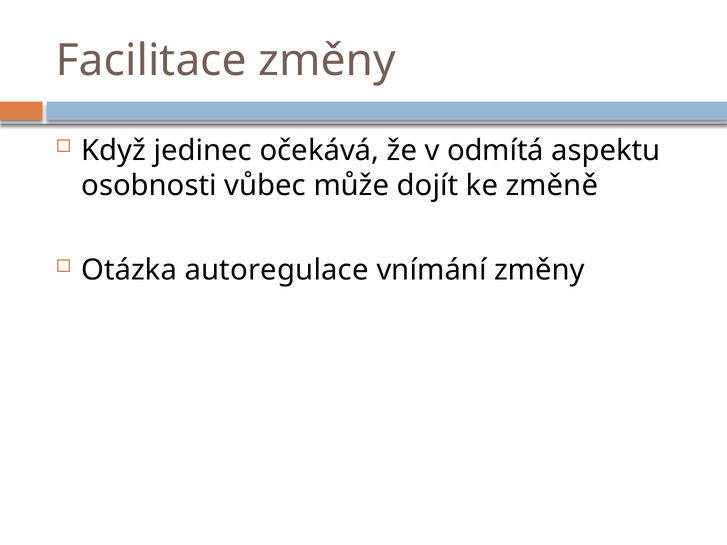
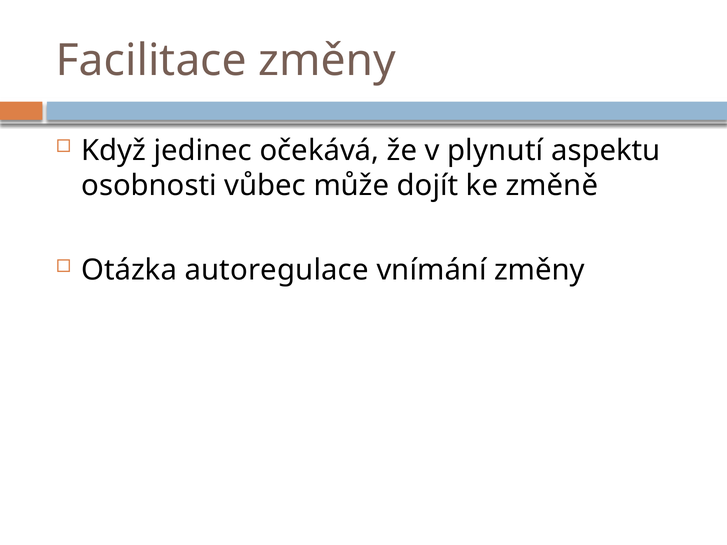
odmítá: odmítá -> plynutí (495, 150)
